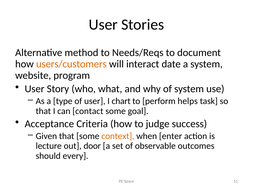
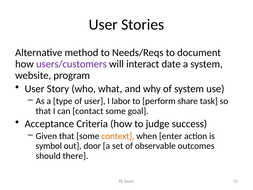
users/customers colour: orange -> purple (71, 64)
chart: chart -> labor (121, 101)
helps: helps -> share (188, 101)
lecture: lecture -> symbol (49, 146)
every: every -> there (75, 156)
